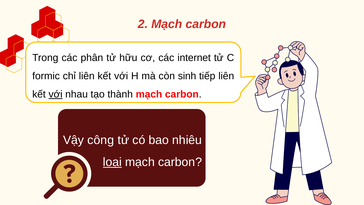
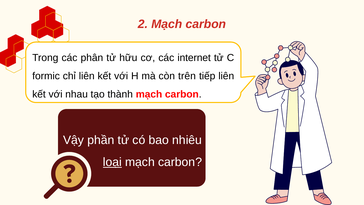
sinh: sinh -> trên (187, 76)
với underline: present -> none (56, 94)
công: công -> phần (101, 140)
